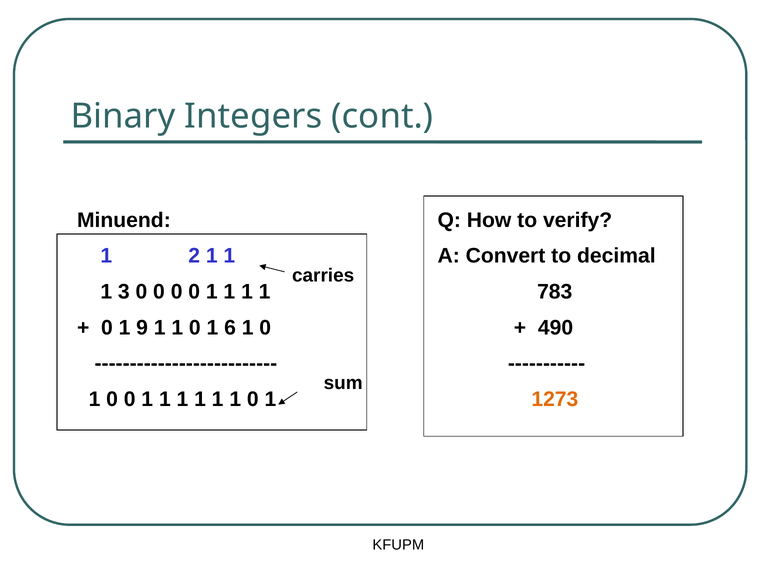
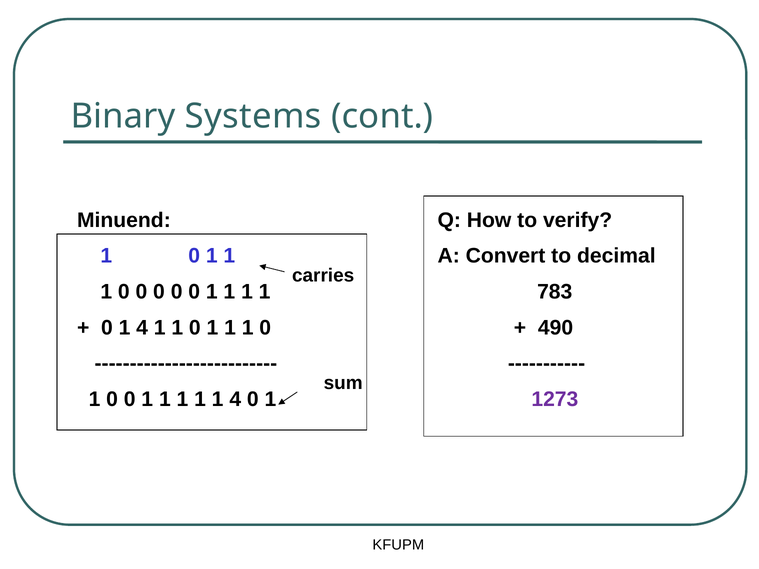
Integers: Integers -> Systems (253, 117)
2: 2 -> 0 (194, 256)
3: 3 -> 0 (124, 292)
0 1 9: 9 -> 4 (142, 328)
6: 6 -> 1 (230, 328)
1: 1 -> 4 (235, 400)
1273 colour: orange -> purple (555, 400)
